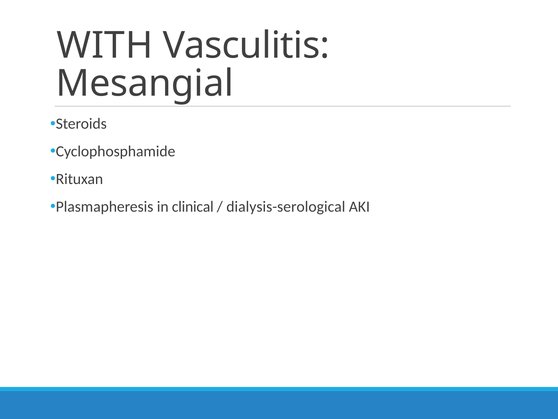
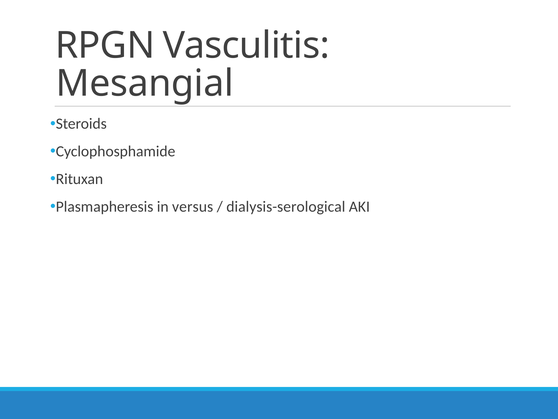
WITH: WITH -> RPGN (105, 45)
clinical: clinical -> versus (193, 206)
